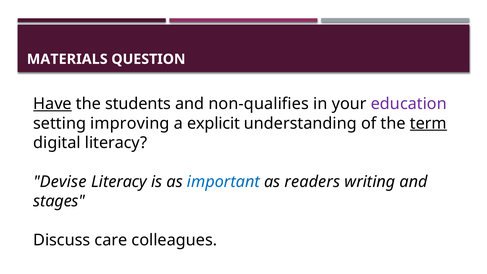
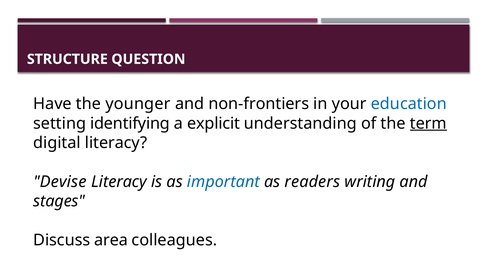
MATERIALS: MATERIALS -> STRUCTURE (67, 59)
Have underline: present -> none (52, 104)
students: students -> younger (138, 104)
non-qualifies: non-qualifies -> non-frontiers (259, 104)
education colour: purple -> blue (409, 104)
improving: improving -> identifying (130, 123)
care: care -> area (111, 240)
